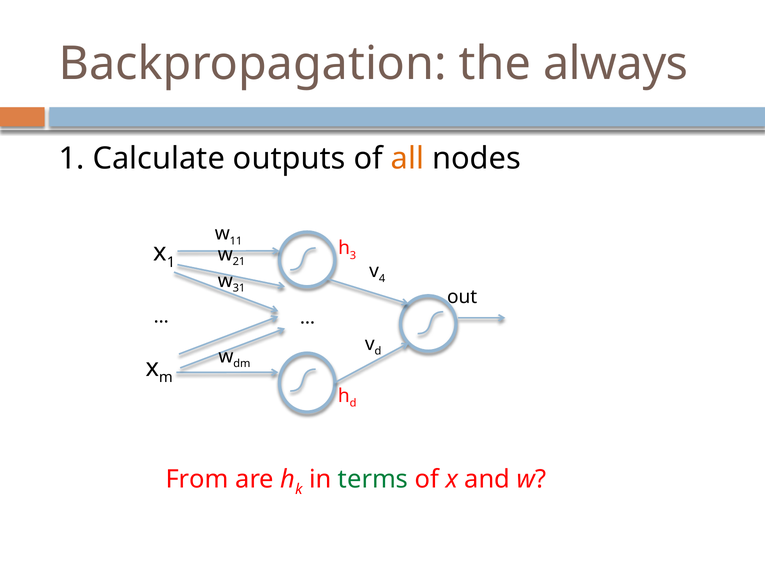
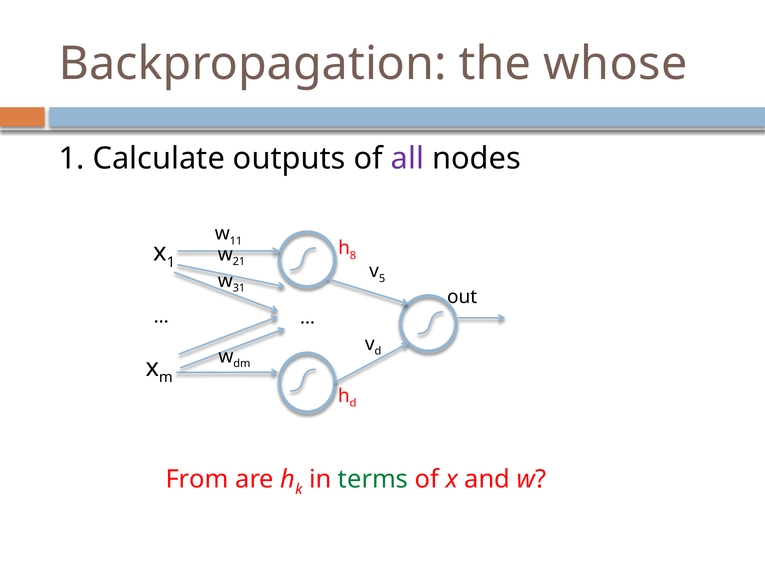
always: always -> whose (615, 64)
all colour: orange -> purple (408, 158)
3: 3 -> 8 (353, 255)
4: 4 -> 5 (382, 278)
